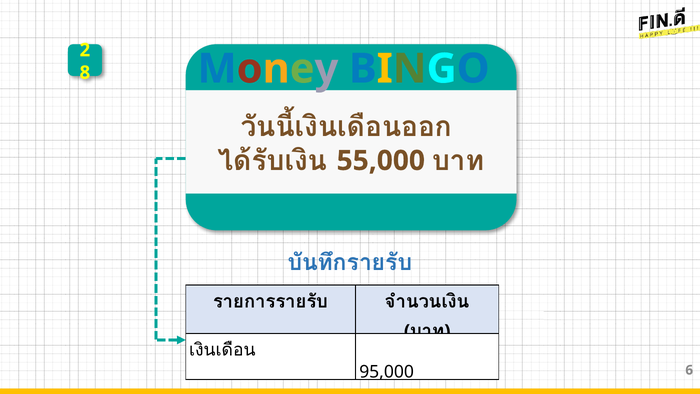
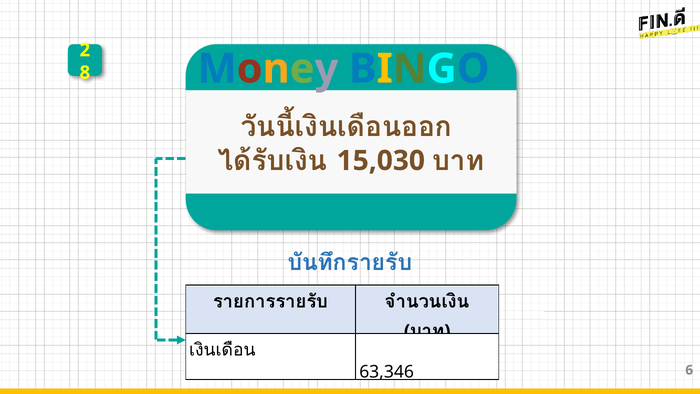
55,000: 55,000 -> 15,030 (381, 161)
95,000: 95,000 -> 63,346 (387, 372)
